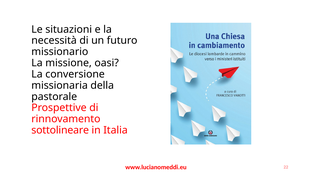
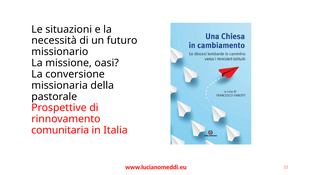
sottolineare: sottolineare -> comunitaria (60, 131)
